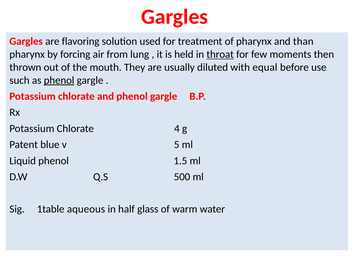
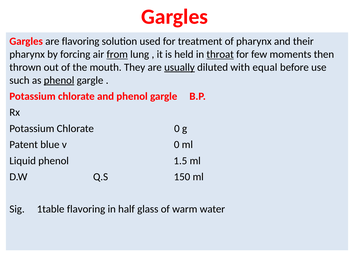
than: than -> their (303, 41)
from underline: none -> present (117, 54)
usually underline: none -> present (179, 67)
Chlorate 4: 4 -> 0 (177, 129)
v 5: 5 -> 0 (177, 145)
500: 500 -> 150 (182, 177)
1table aqueous: aqueous -> flavoring (86, 209)
